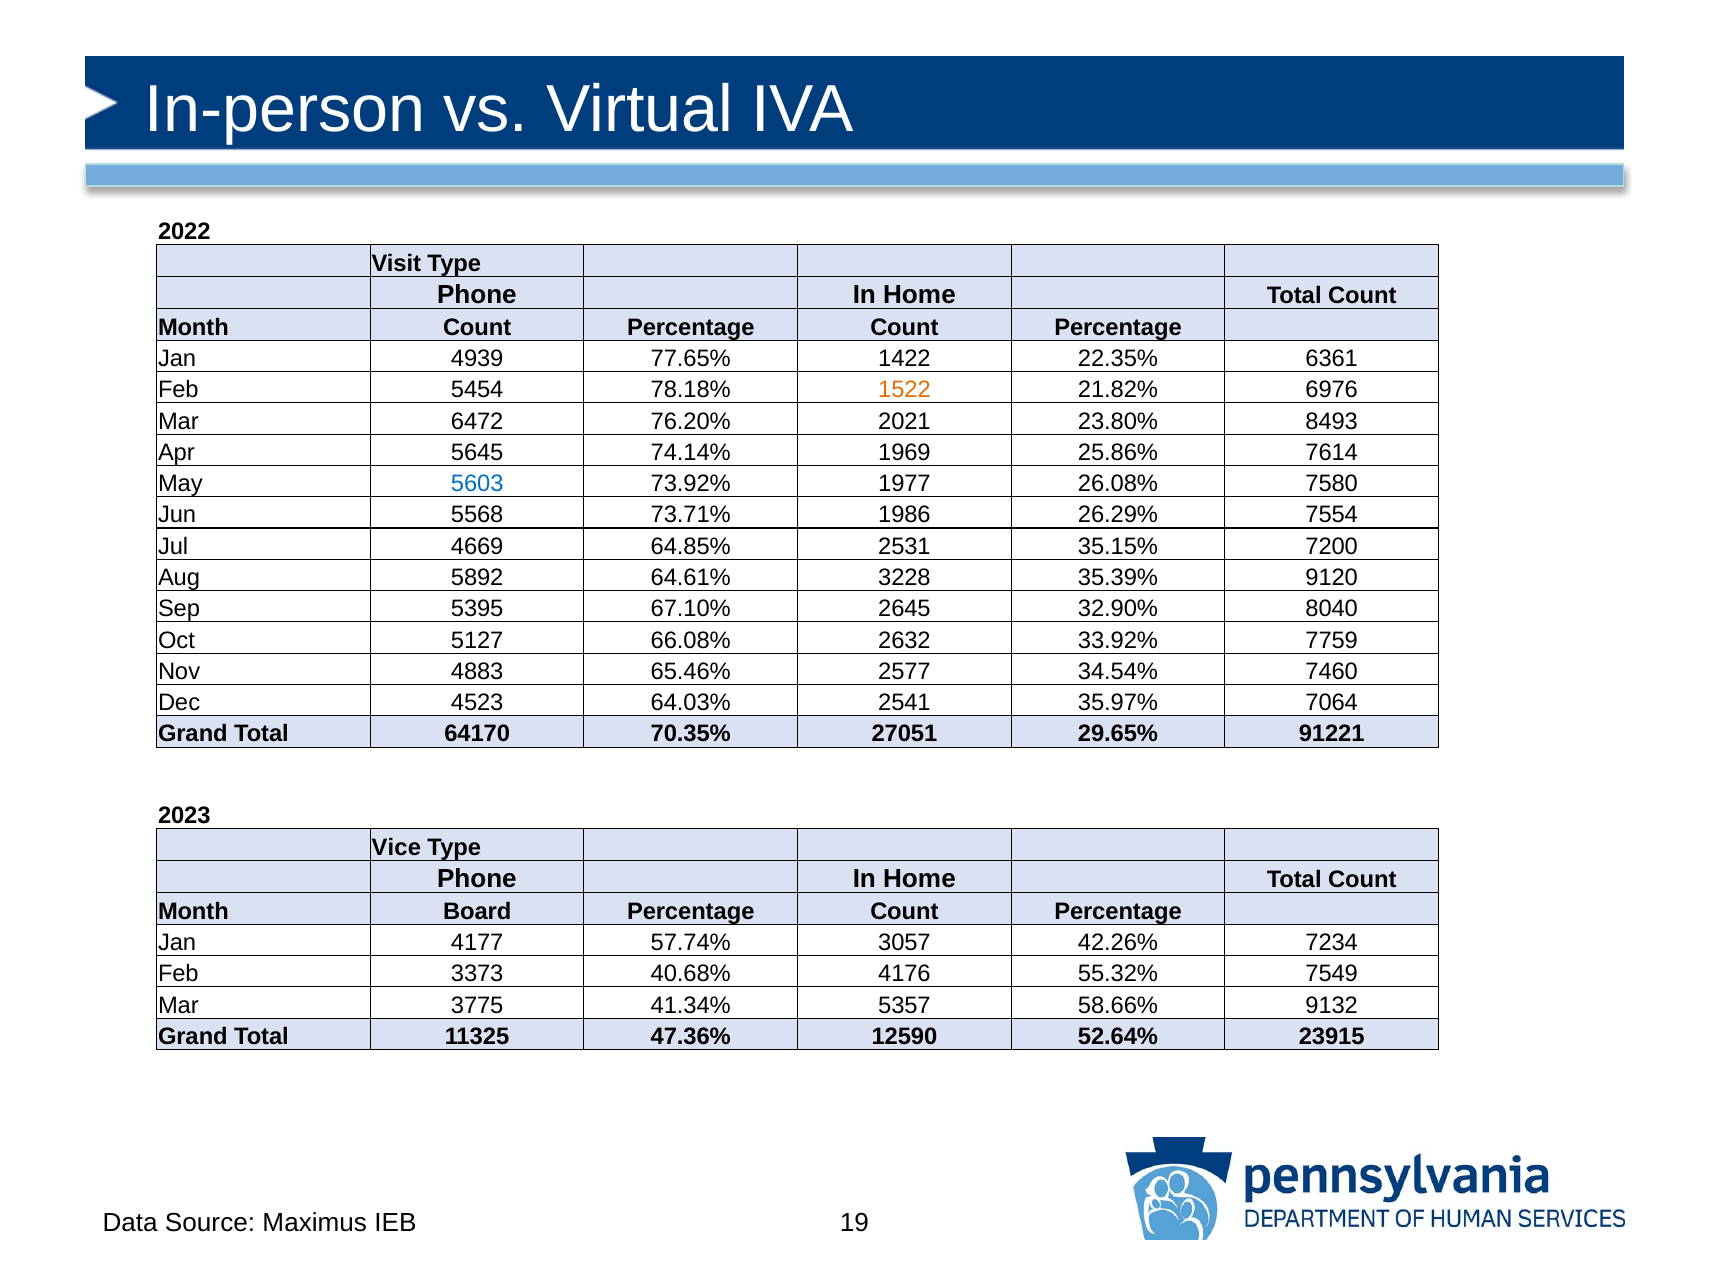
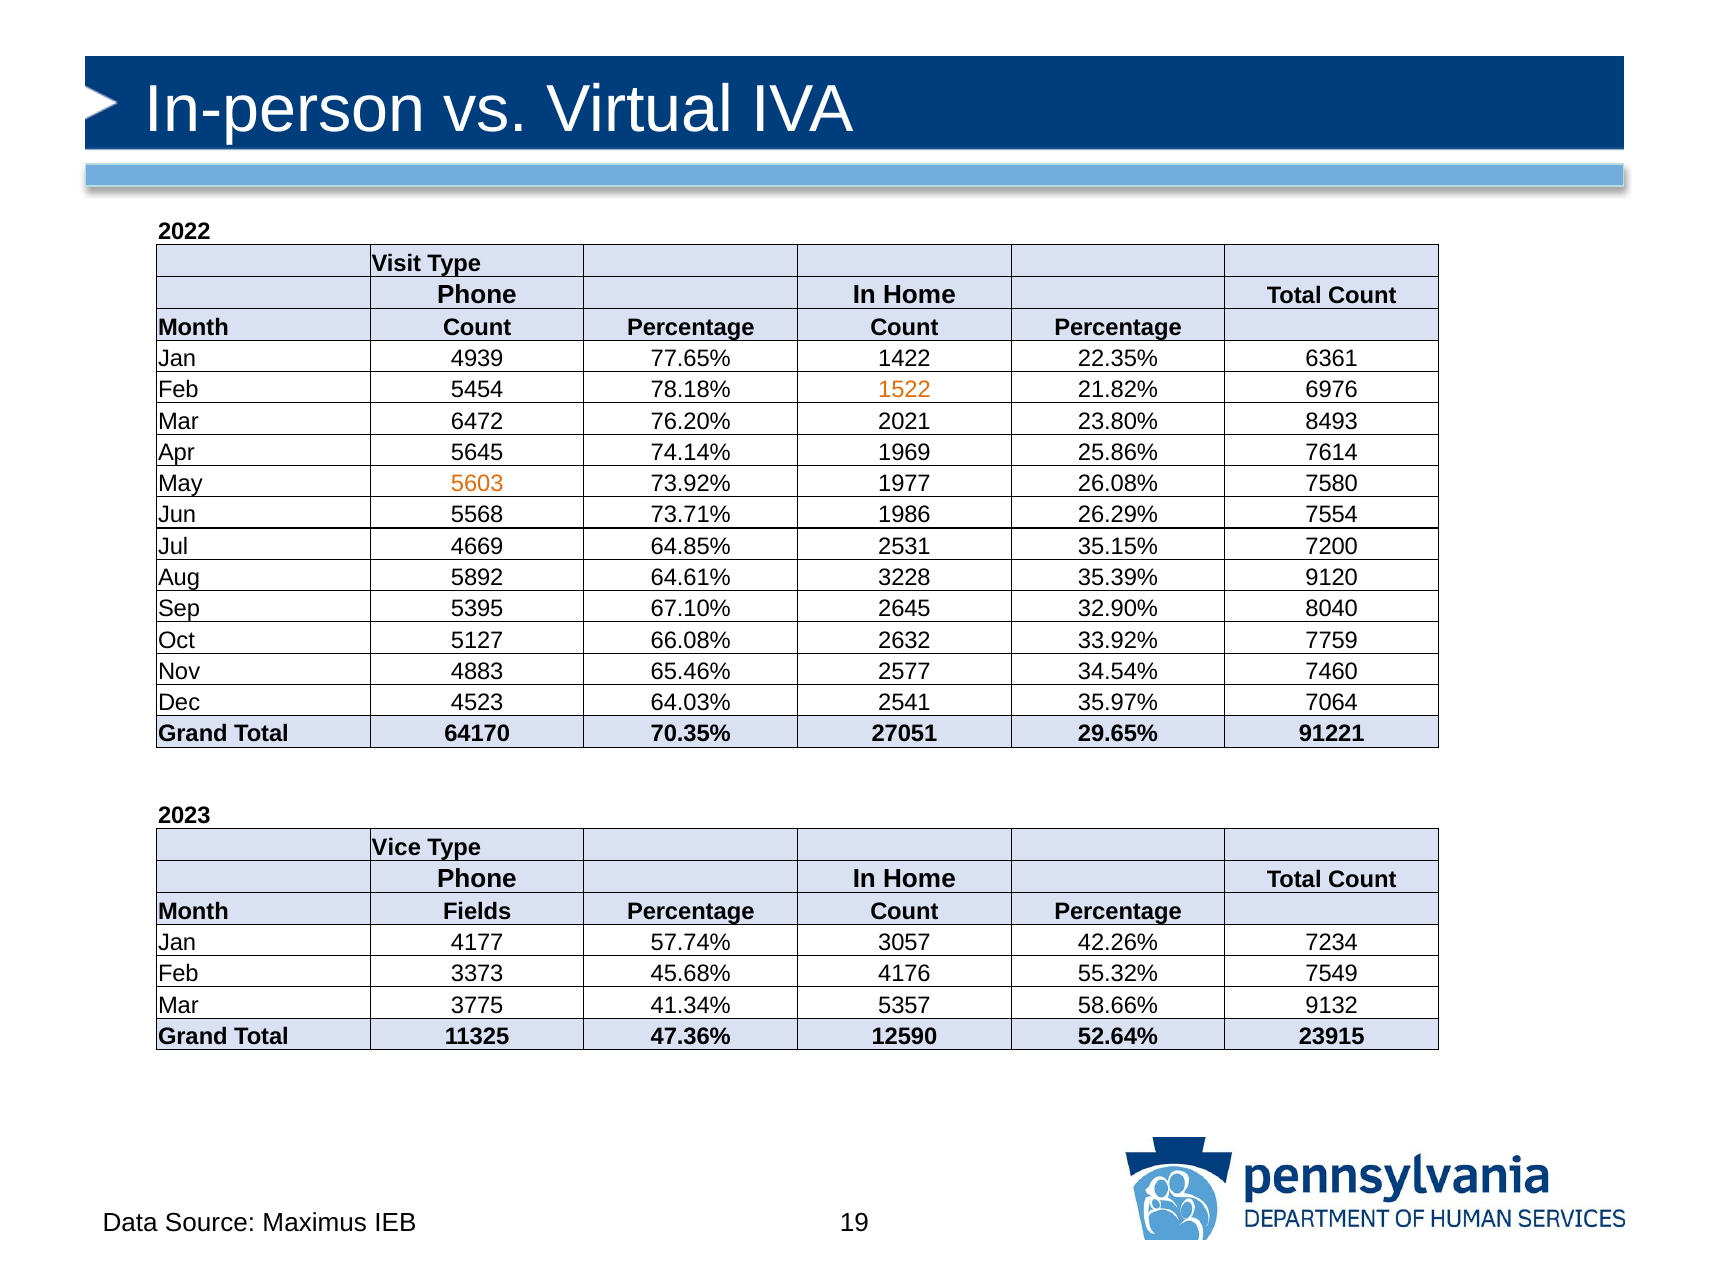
5603 colour: blue -> orange (477, 484)
Board: Board -> Fields (477, 911)
40.68%: 40.68% -> 45.68% (691, 974)
